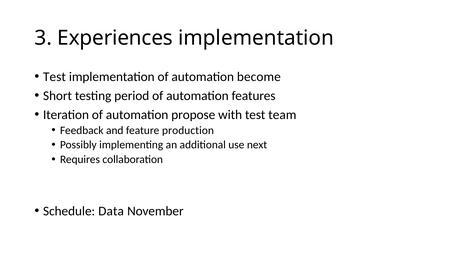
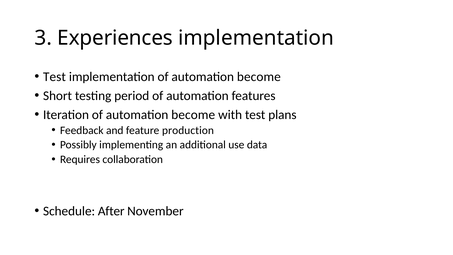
Iteration of automation propose: propose -> become (193, 115)
team: team -> plans (282, 115)
next: next -> data (257, 145)
Data: Data -> After (111, 211)
